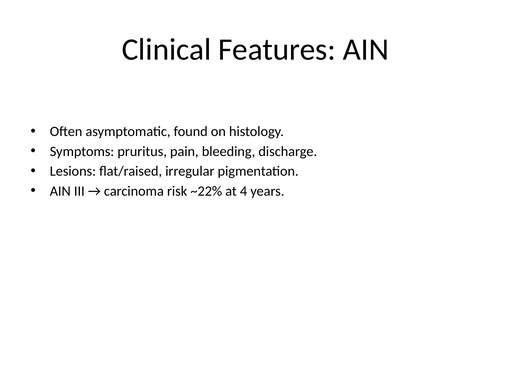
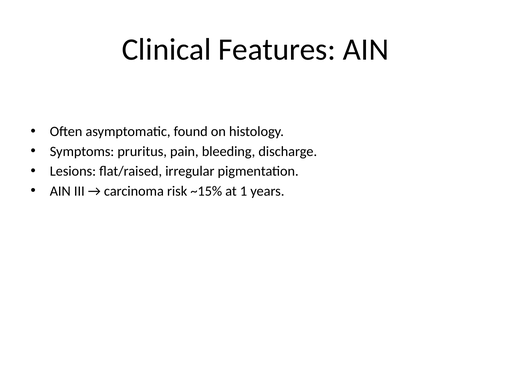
~22%: ~22% -> ~15% (206, 191)
4: 4 -> 1 (244, 191)
